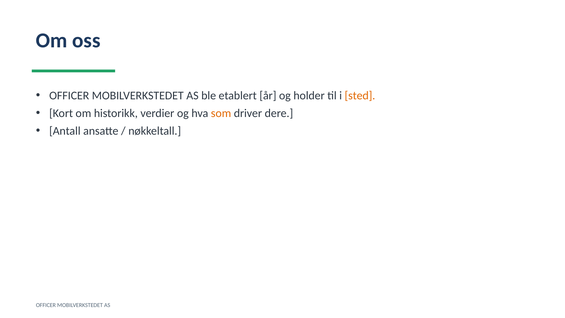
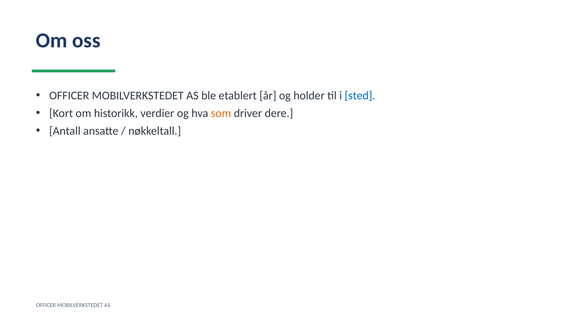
sted colour: orange -> blue (360, 96)
